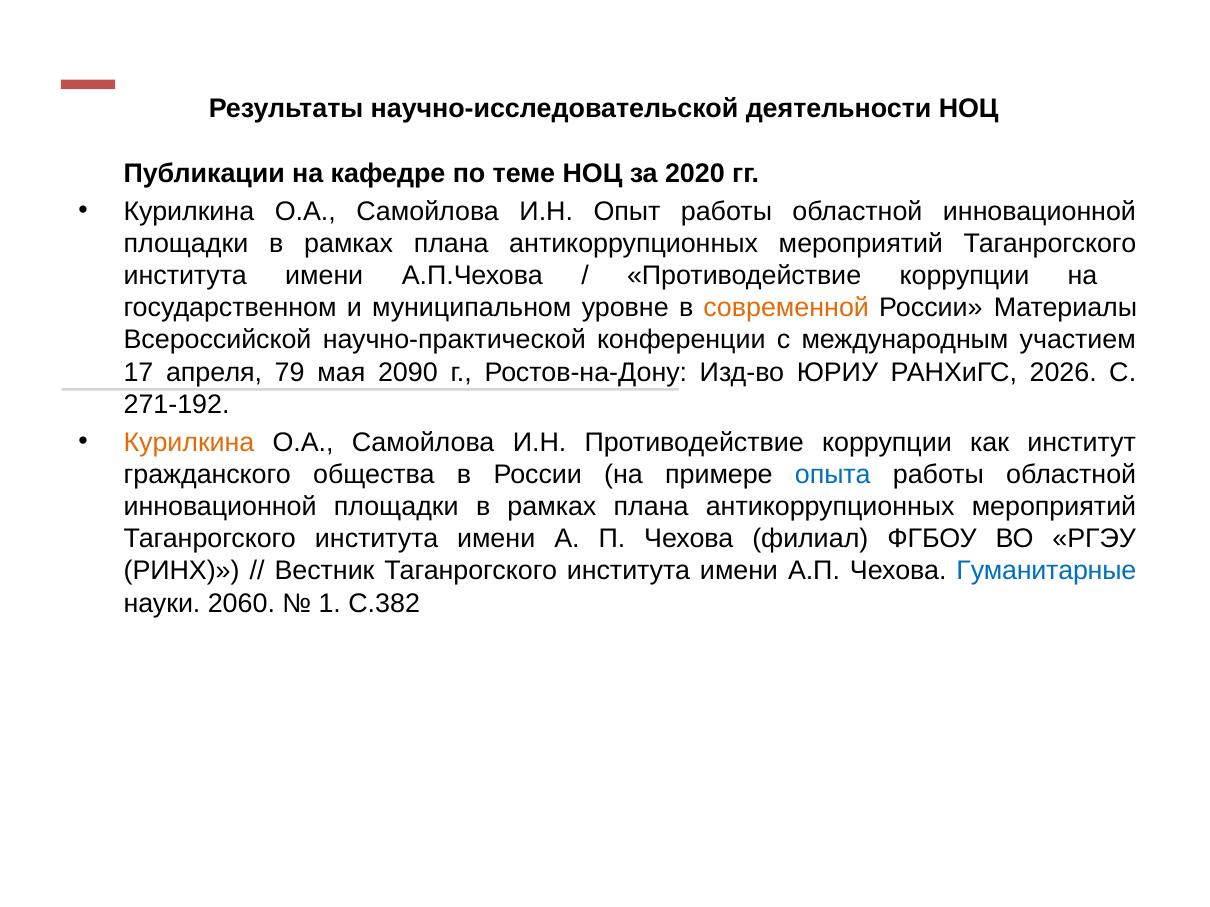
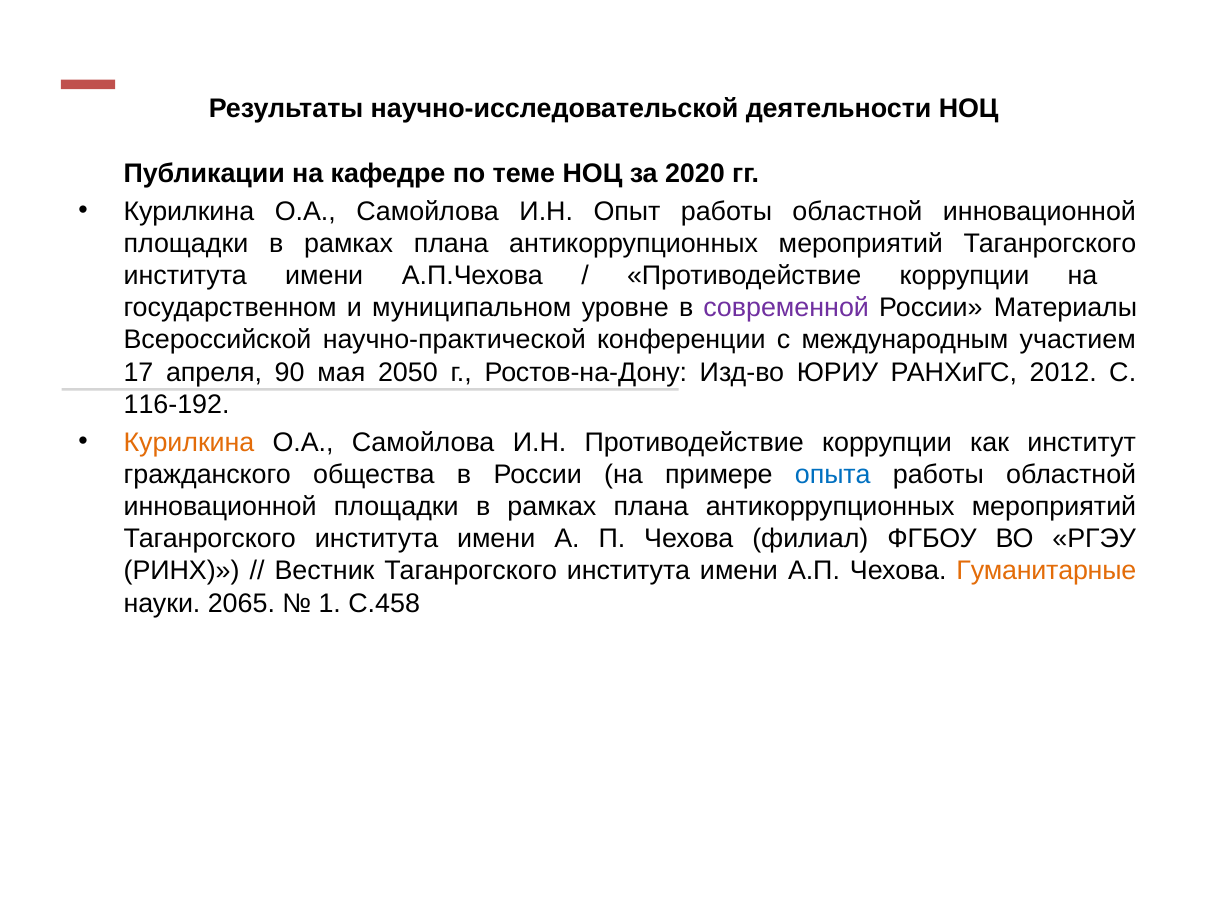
современной colour: orange -> purple (786, 308)
79: 79 -> 90 (290, 373)
2090: 2090 -> 2050 (408, 373)
2026: 2026 -> 2012 (1063, 373)
271-192: 271-192 -> 116-192 (177, 405)
Гуманитарные colour: blue -> orange (1046, 571)
2060: 2060 -> 2065 (241, 604)
С.382: С.382 -> С.458 (384, 604)
